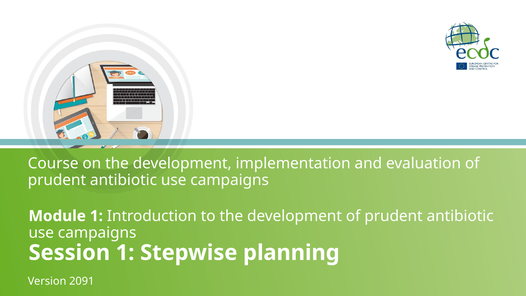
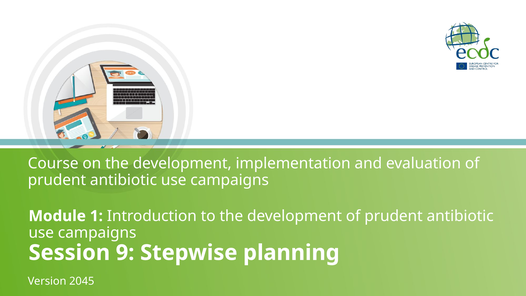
Session 1: 1 -> 9 (125, 253)
2091: 2091 -> 2045 (82, 281)
